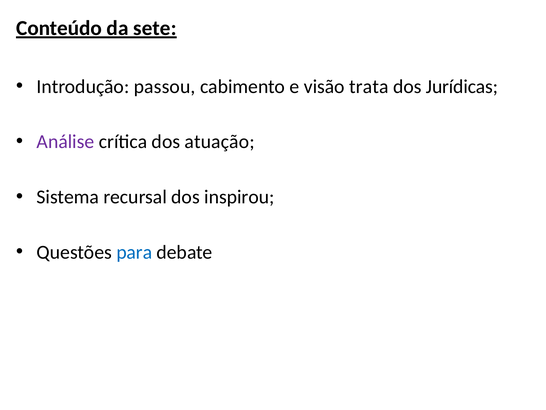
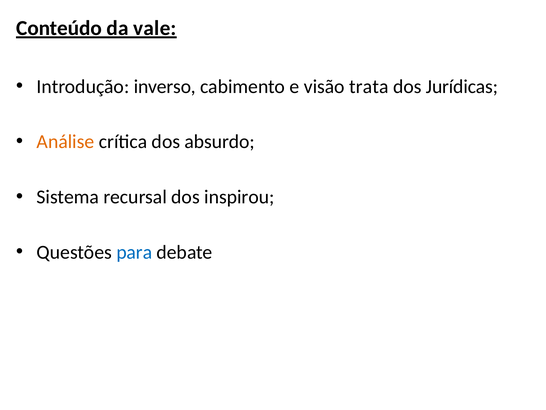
sete: sete -> vale (155, 28)
passou: passou -> inverso (165, 86)
Análise colour: purple -> orange (65, 142)
atuação: atuação -> absurdo (220, 142)
